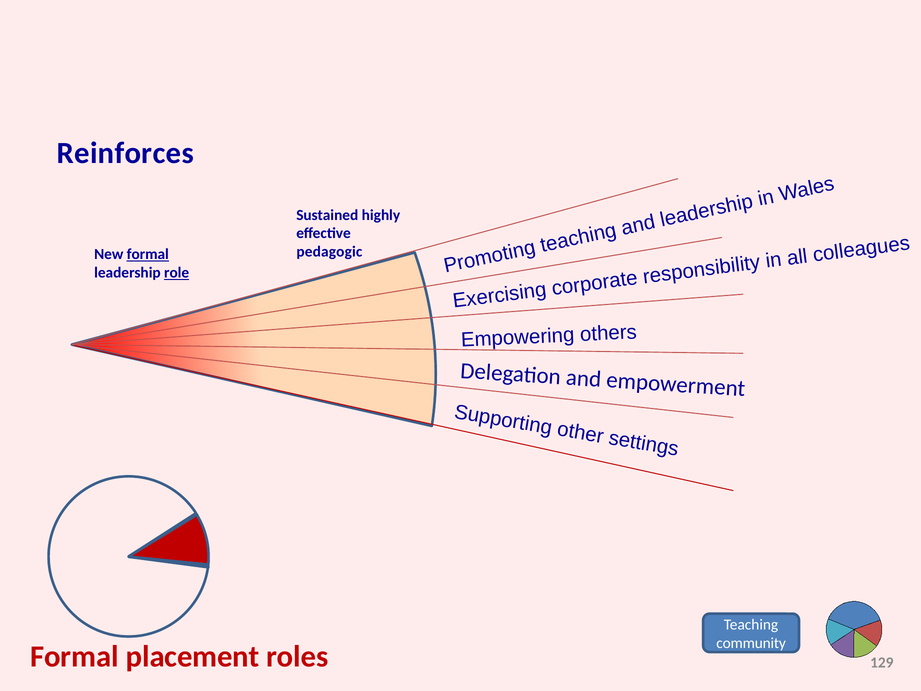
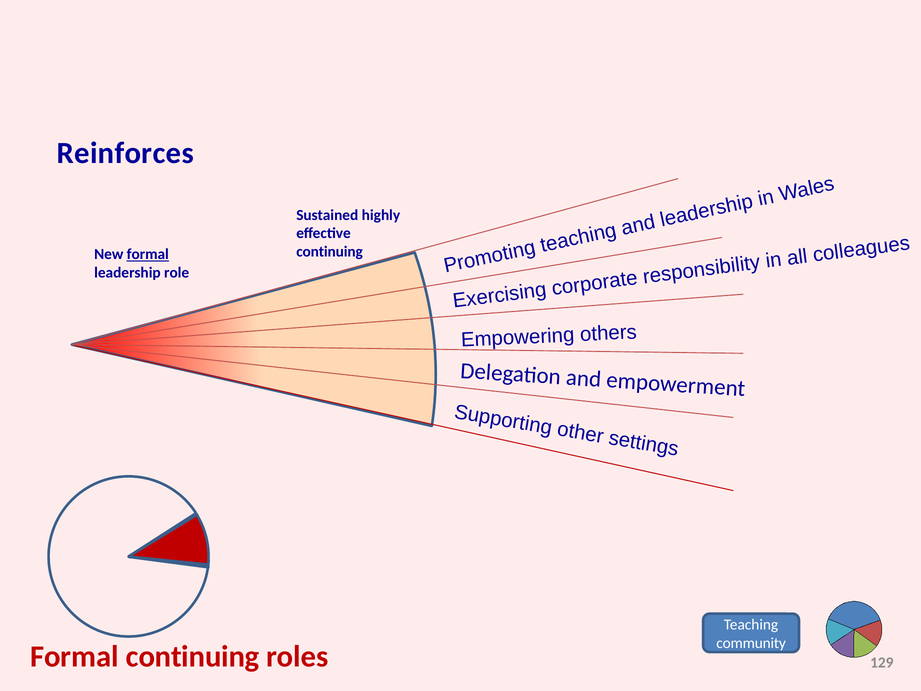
pedagogic: pedagogic -> continuing (330, 252)
role underline: present -> none (177, 273)
Formal placement: placement -> continuing (193, 657)
